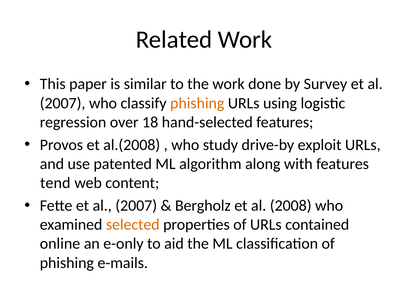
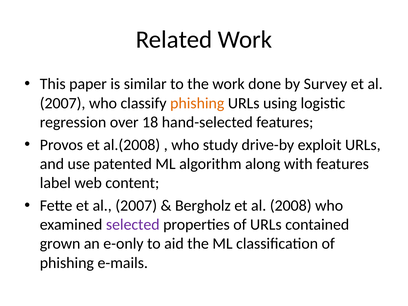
tend: tend -> label (55, 183)
selected colour: orange -> purple (133, 225)
online: online -> grown (60, 244)
